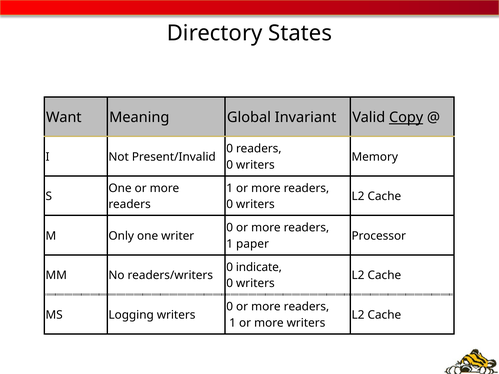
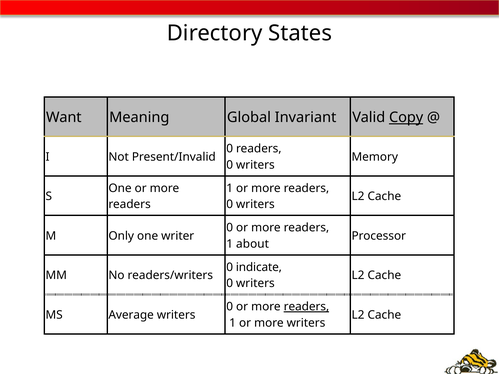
paper: paper -> about (253, 244)
readers underline: none -> present (306, 307)
Logging: Logging -> Average (131, 315)
